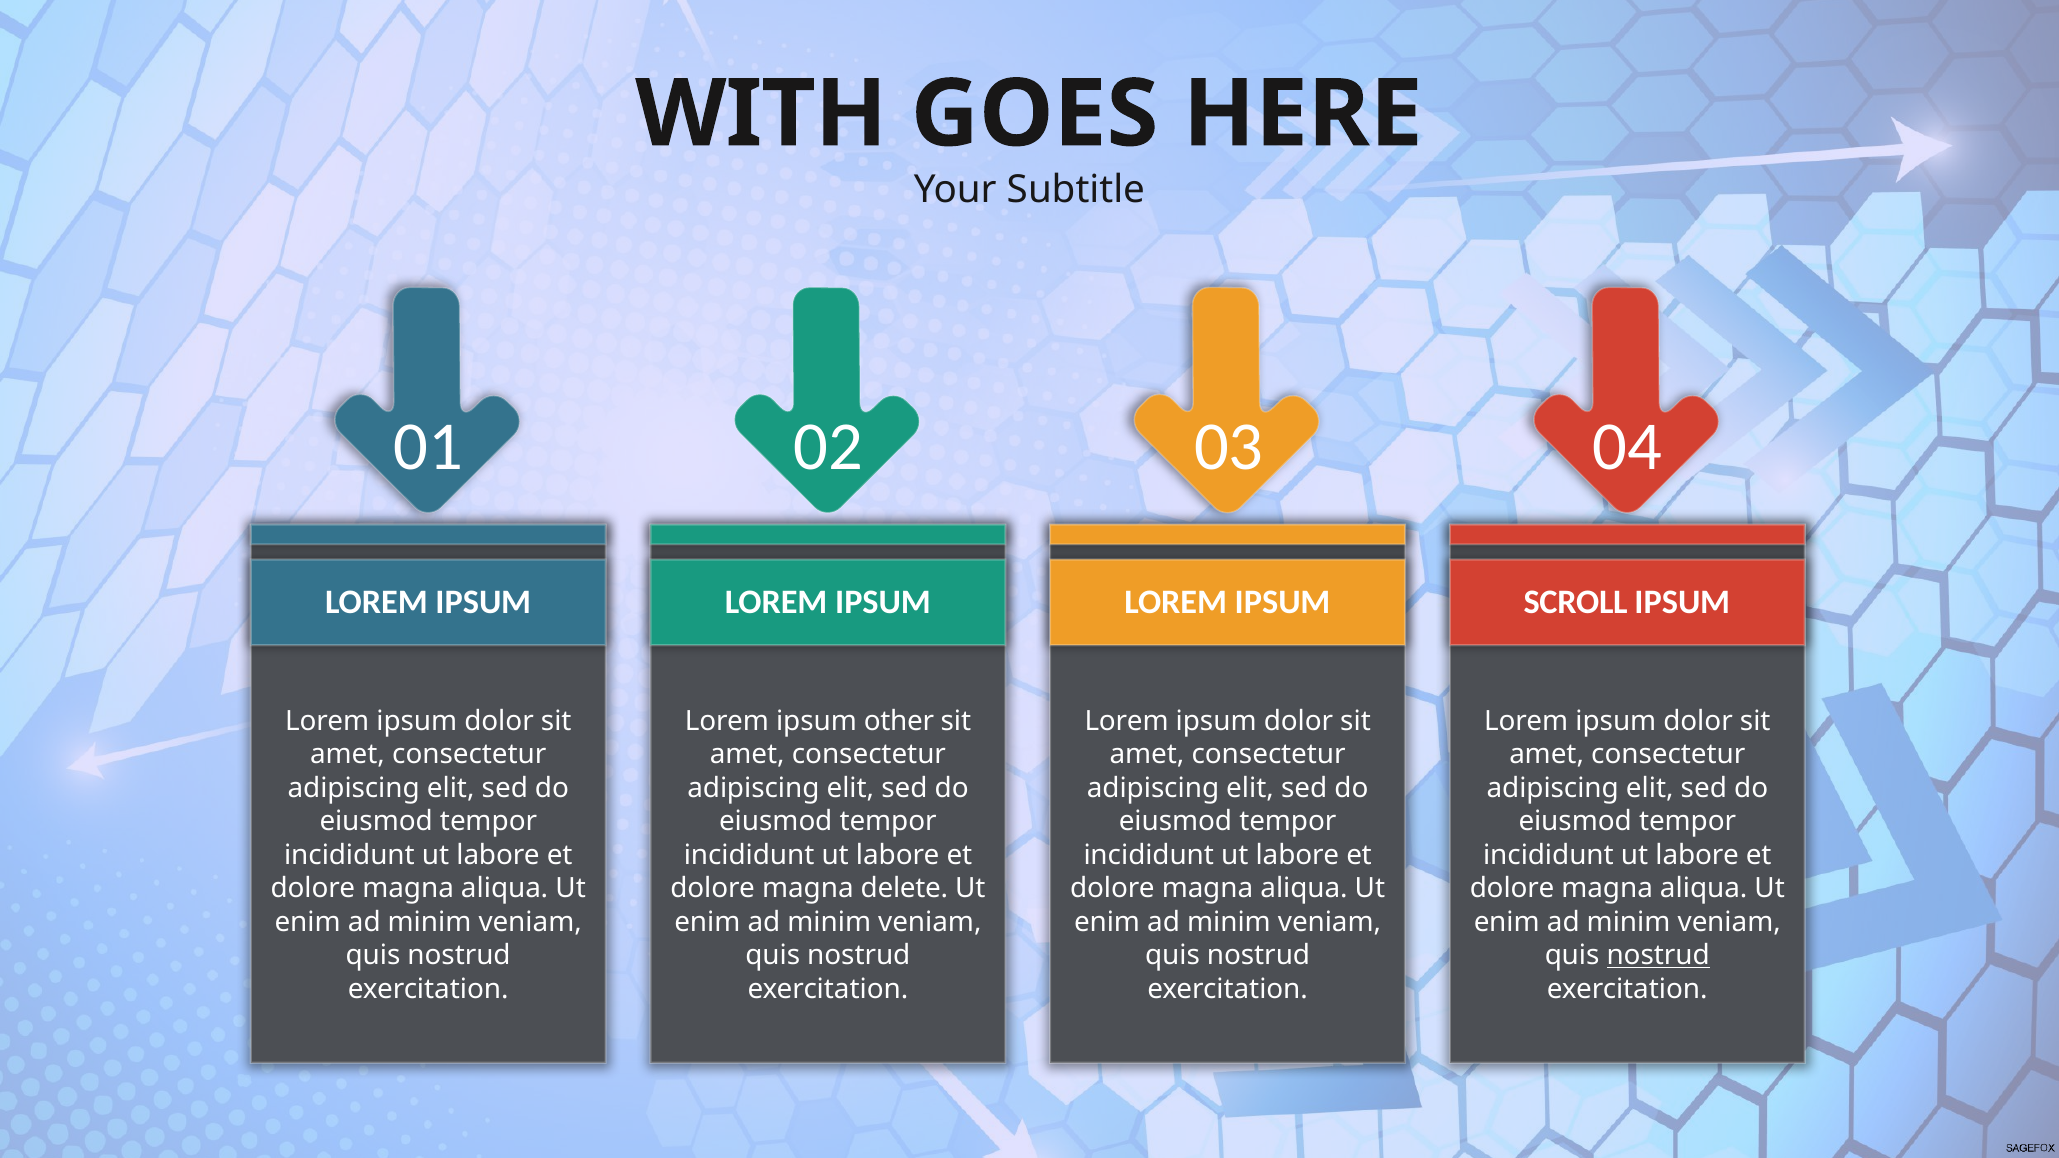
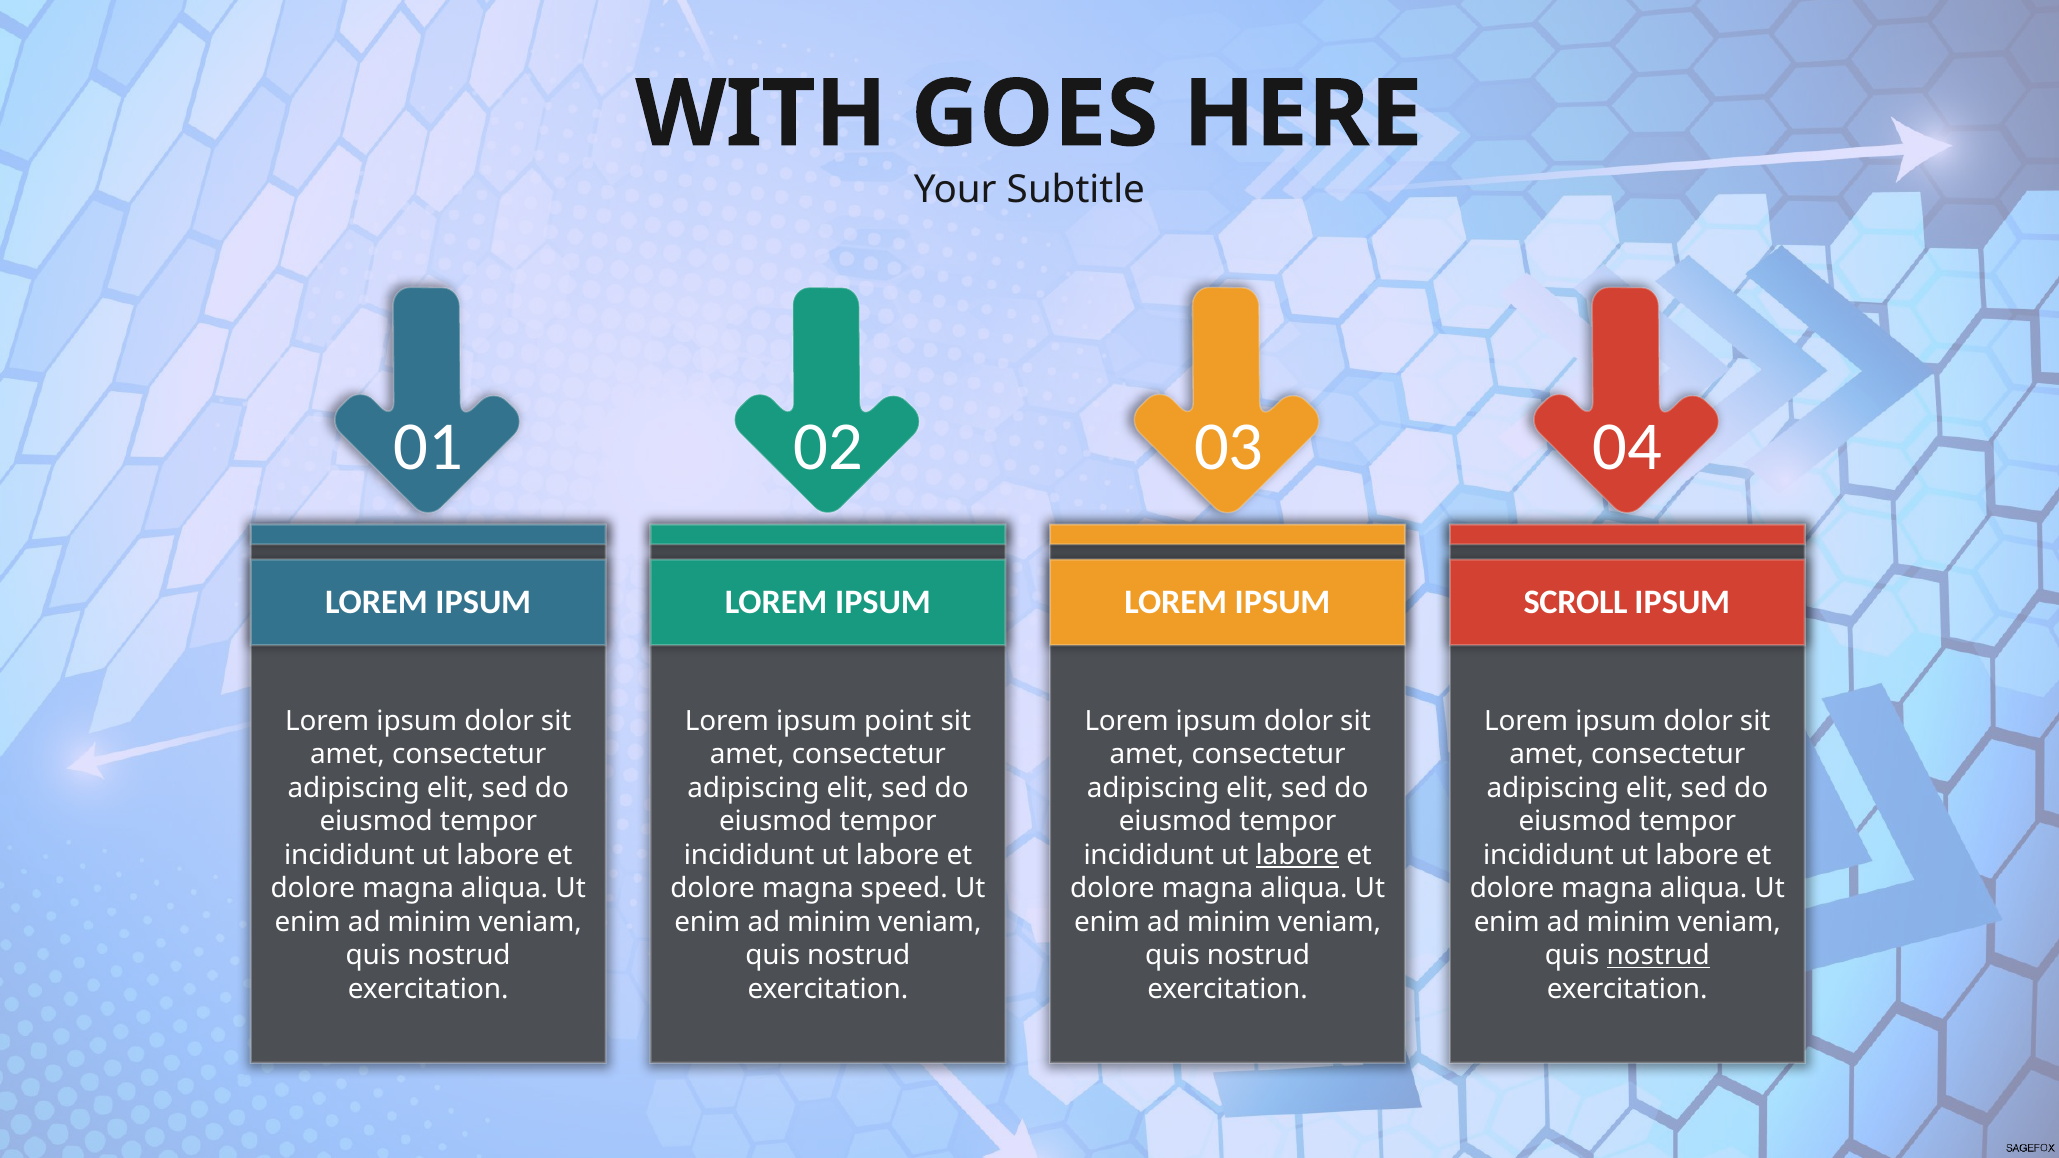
other: other -> point (899, 721)
labore underline: none -> present (1297, 855)
delete: delete -> speed (904, 889)
